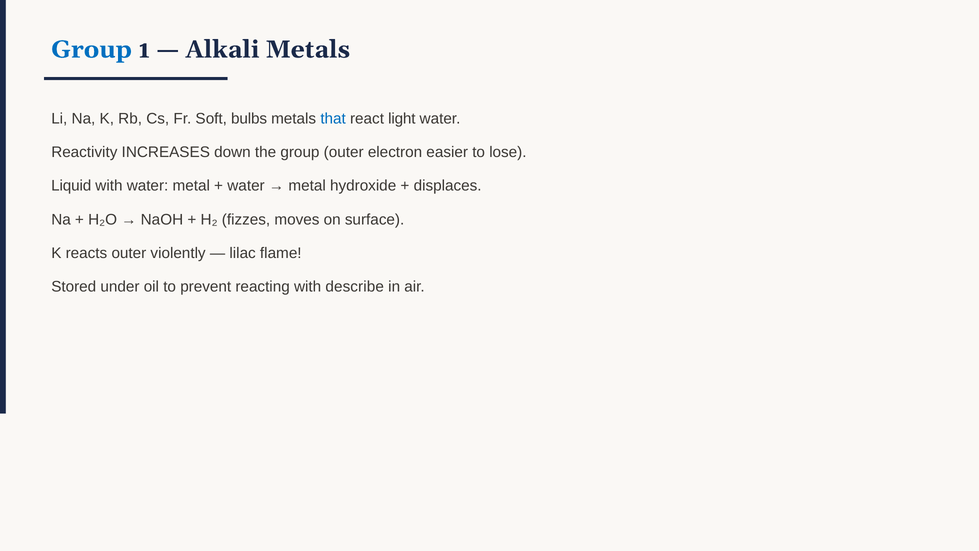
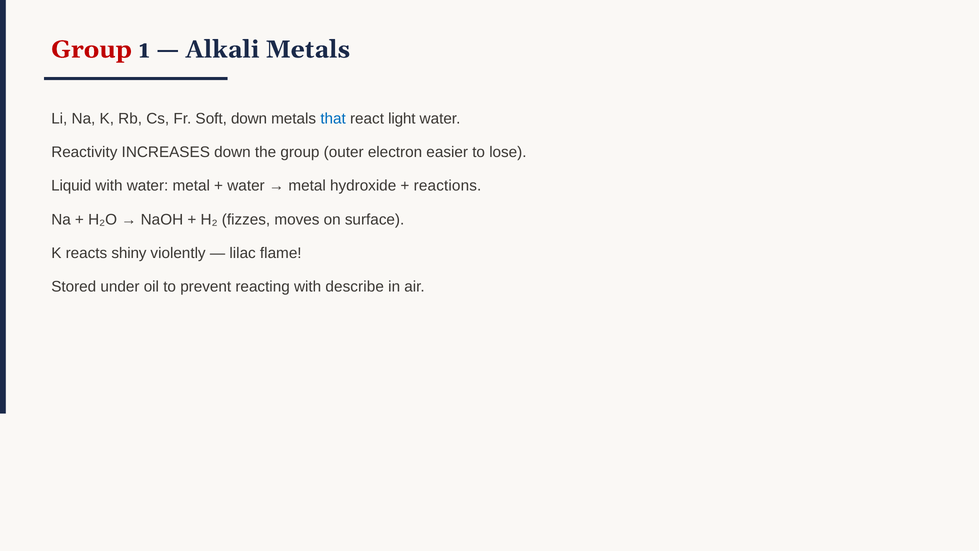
Group colour: blue -> red (92, 49)
Soft bulbs: bulbs -> down (249, 118)
displaces: displaces -> reactions (448, 186)
reacts outer: outer -> shiny (129, 253)
